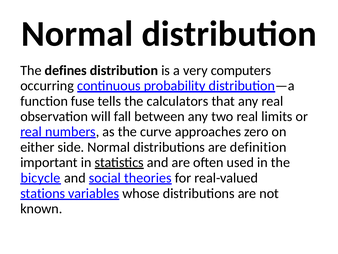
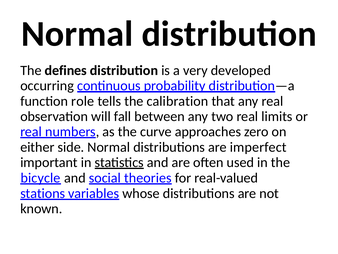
computers: computers -> developed (241, 70)
fuse: fuse -> role (83, 101)
calculators: calculators -> calibration (177, 101)
definition: definition -> imperfect (258, 147)
